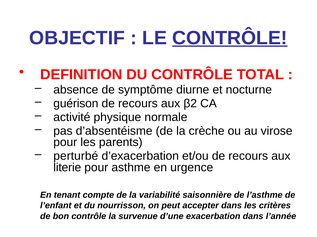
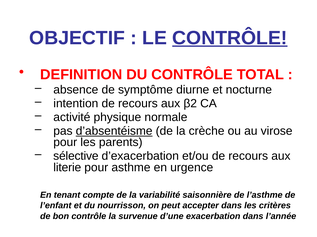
guérison: guérison -> intention (76, 104)
d’absentéisme underline: none -> present (114, 131)
perturbé: perturbé -> sélective (76, 157)
